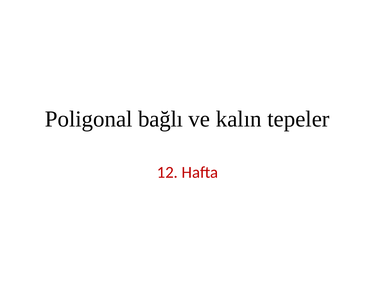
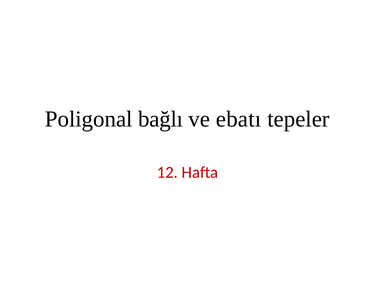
kalın: kalın -> ebatı (239, 119)
